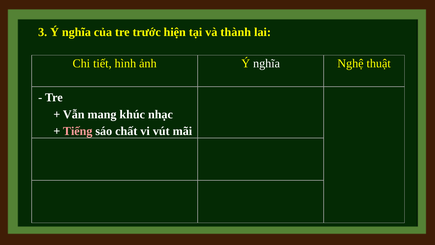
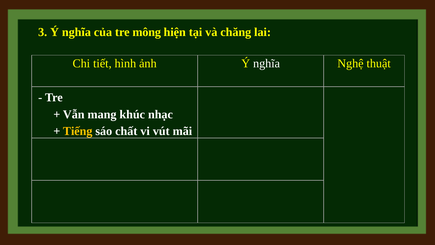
trước: trước -> mông (147, 32)
thành: thành -> chăng (236, 32)
Tiếng colour: pink -> yellow (78, 131)
